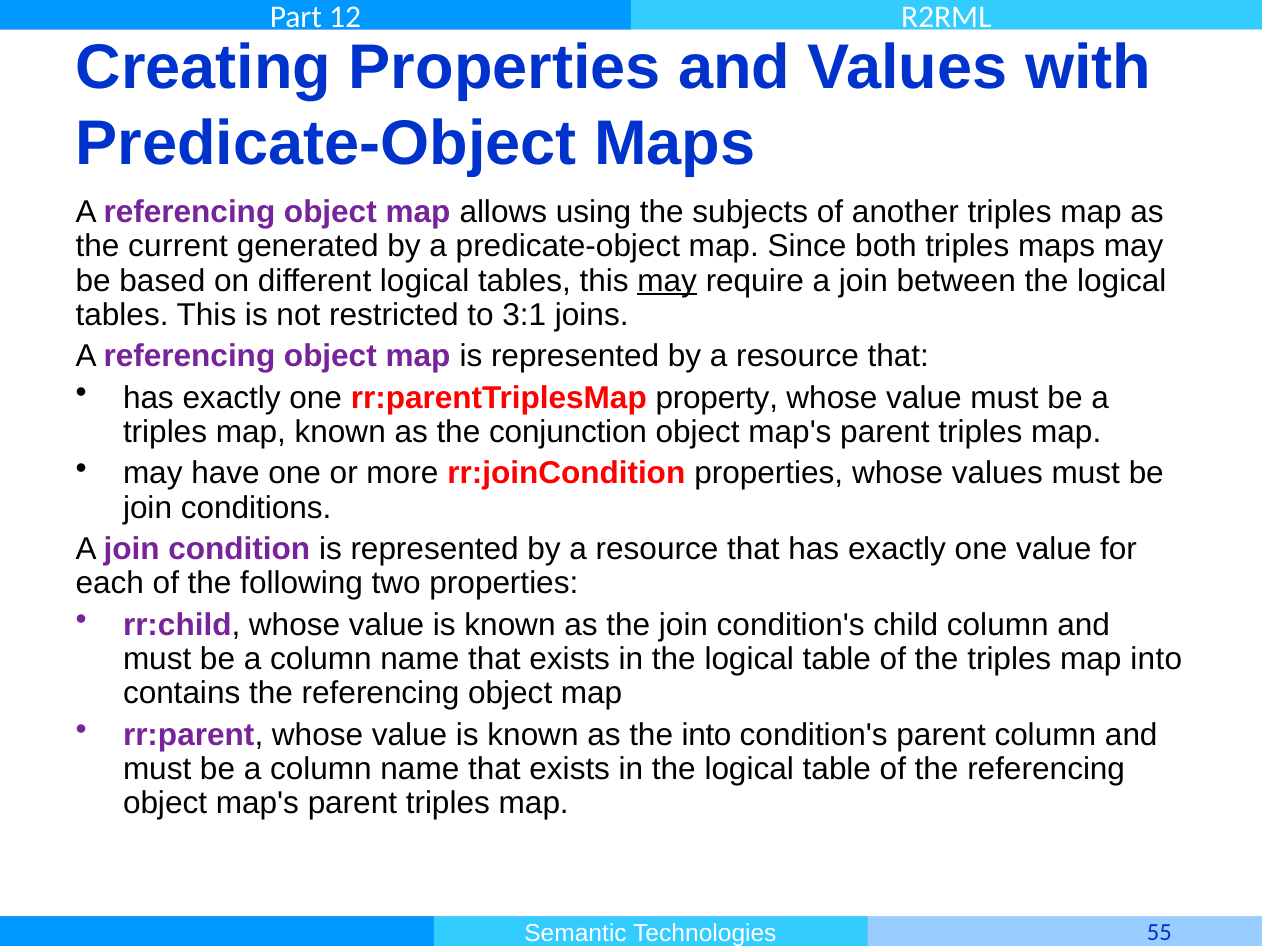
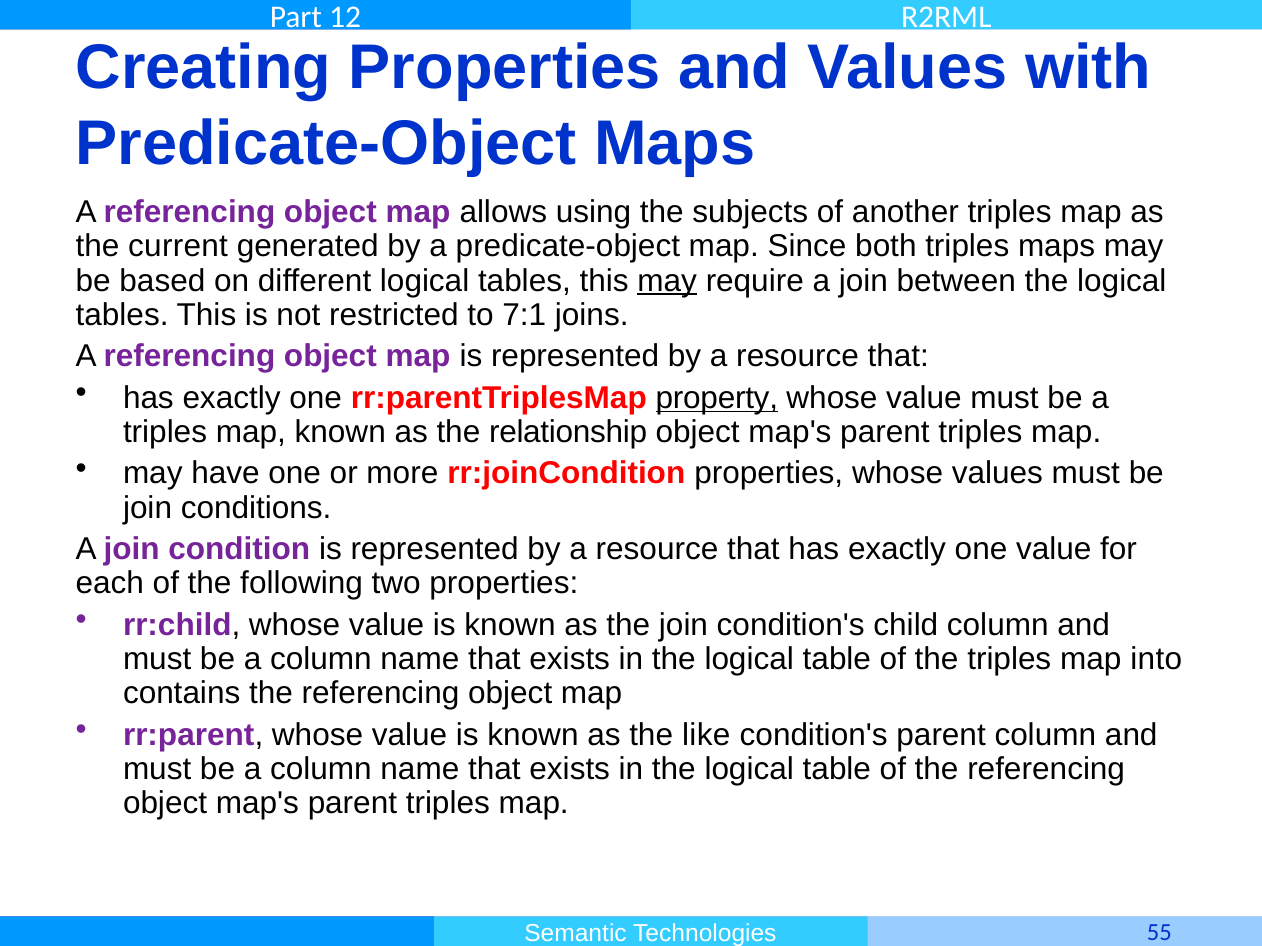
3:1: 3:1 -> 7:1 (524, 315)
property underline: none -> present (717, 398)
conjunction: conjunction -> relationship (568, 432)
the into: into -> like (706, 735)
